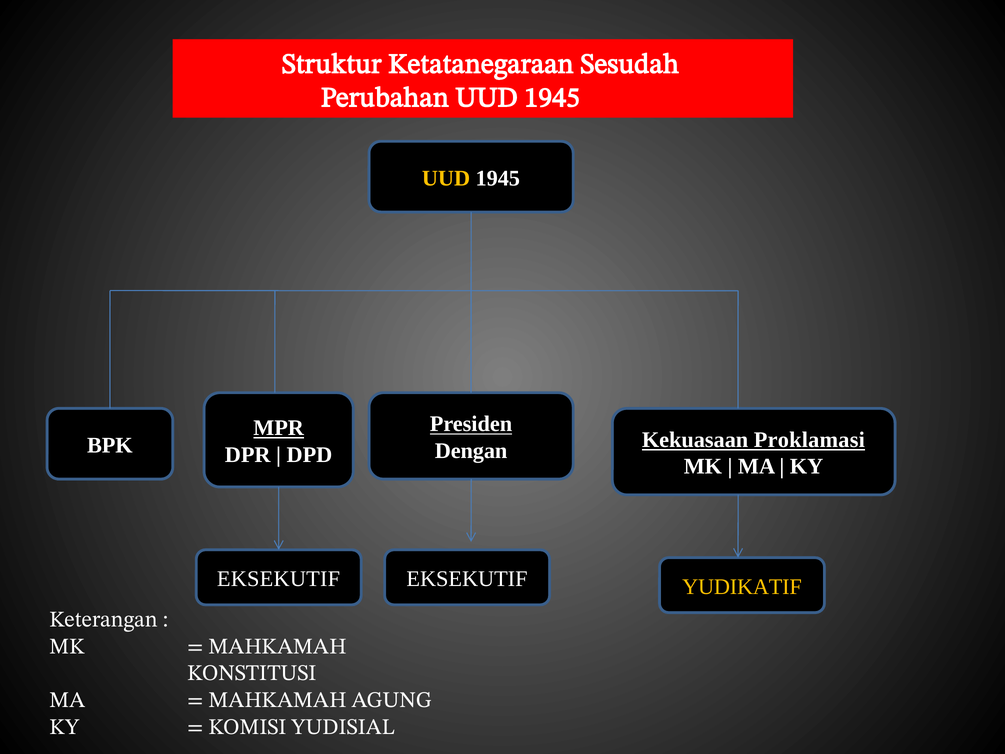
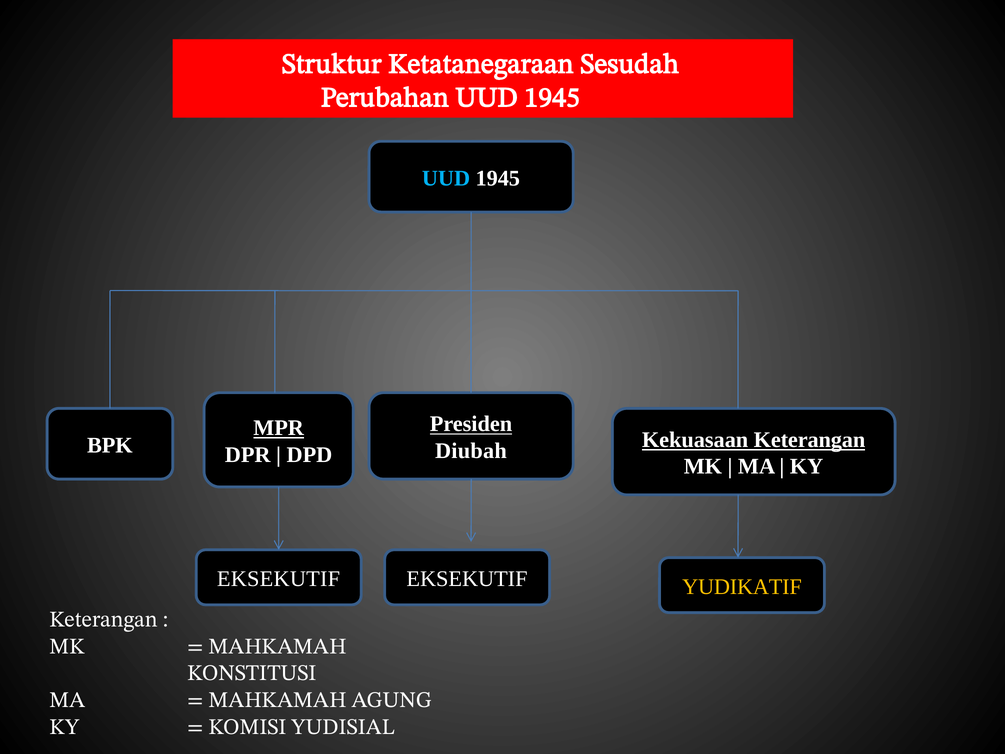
UUD colour: yellow -> light blue (446, 178)
Dengan: Dengan -> Diubah (471, 451)
Kekuasaan Proklamasi: Proklamasi -> Keterangan (810, 440)
